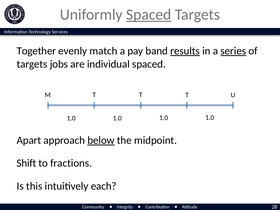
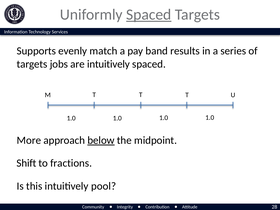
Together: Together -> Supports (36, 51)
results underline: present -> none (185, 51)
series underline: present -> none (233, 51)
are individual: individual -> intuitively (108, 64)
Apart: Apart -> More (29, 140)
each: each -> pool (104, 186)
